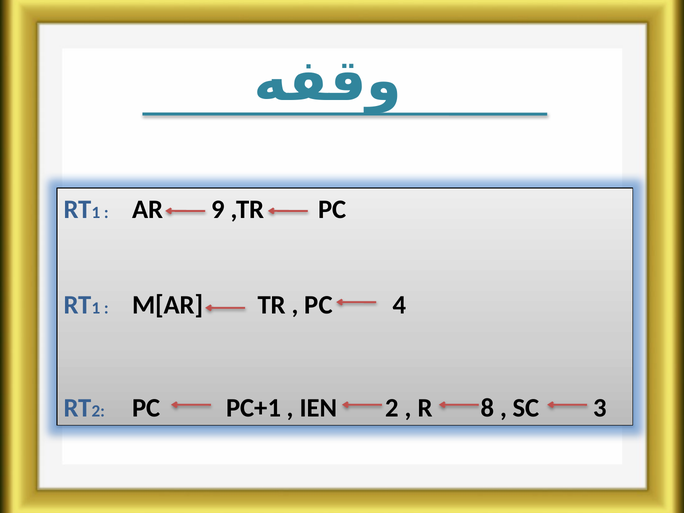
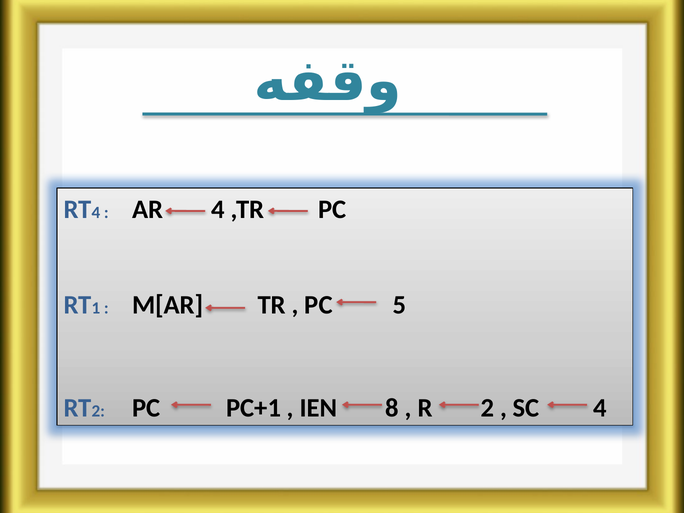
1: 1 -> 4 (96, 212)
AR 9: 9 -> 4 (218, 209)
4: 4 -> 5 (399, 305)
IEN 2: 2 -> 8 (392, 408)
R 8: 8 -> 2 (487, 408)
SC 3: 3 -> 4 (600, 408)
